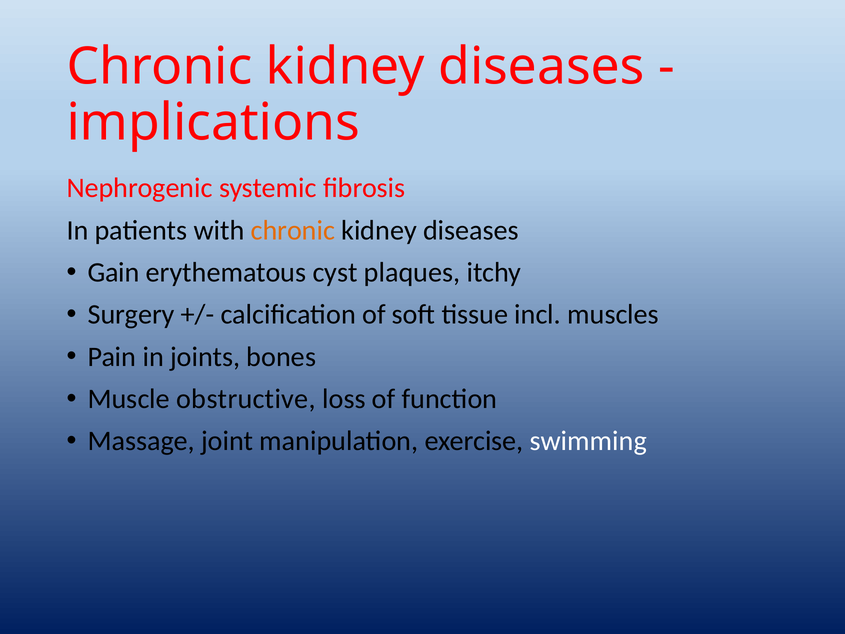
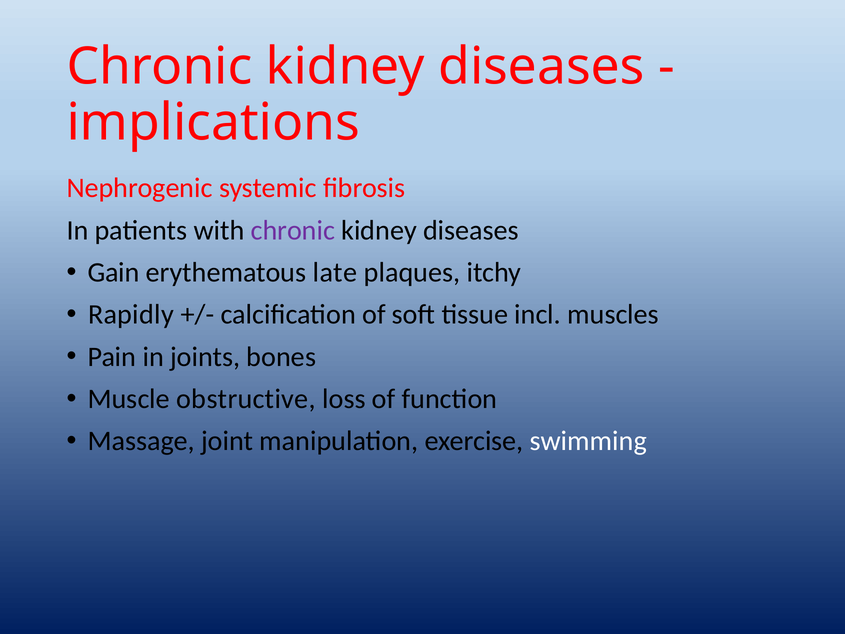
chronic colour: orange -> purple (293, 230)
cyst: cyst -> late (335, 272)
Surgery: Surgery -> Rapidly (131, 314)
